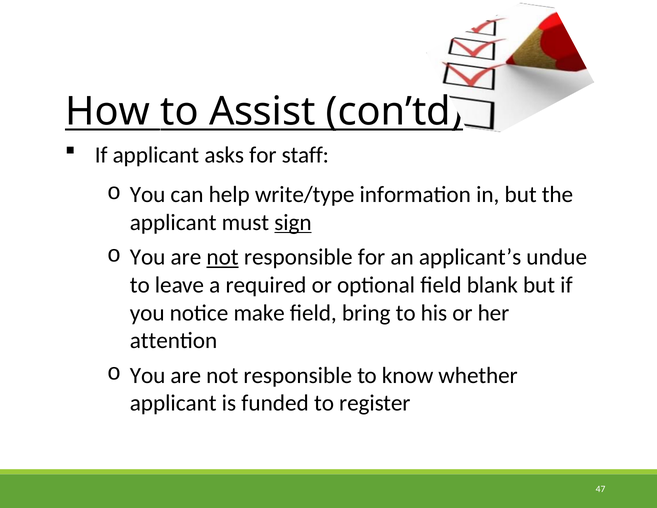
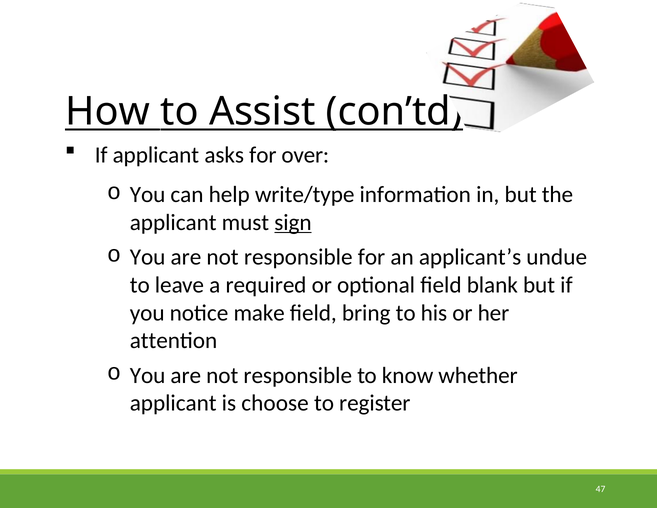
staff: staff -> over (305, 155)
not underline: present -> none (223, 257)
funded: funded -> choose (275, 403)
